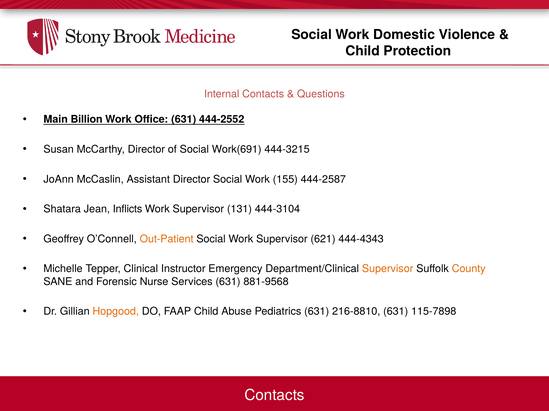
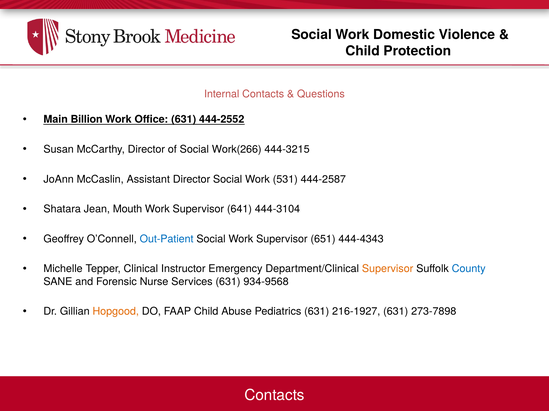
Work(691: Work(691 -> Work(266 (237, 150)
155: 155 -> 531 (285, 180)
Inflicts: Inflicts -> Mouth (128, 209)
131: 131 -> 641 (239, 209)
Out-Patient colour: orange -> blue (167, 239)
621: 621 -> 651 (323, 239)
County colour: orange -> blue (469, 269)
881-9568: 881-9568 -> 934-9568 (266, 282)
216-8810: 216-8810 -> 216-1927 (356, 312)
115-7898: 115-7898 -> 273-7898 (434, 312)
